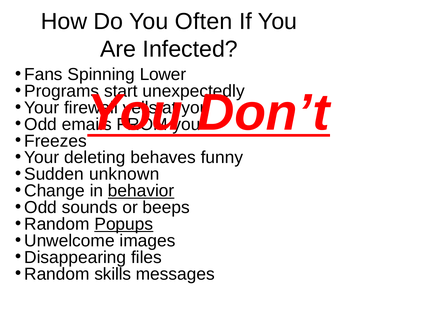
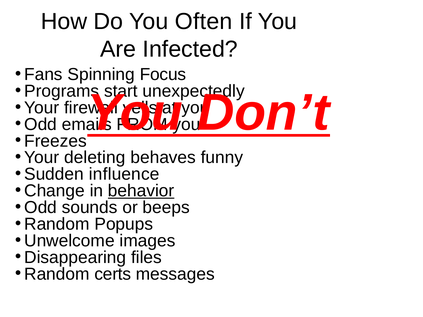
Lower: Lower -> Focus (163, 75)
unknown: unknown -> influence (124, 174)
Popups underline: present -> none (124, 224)
skills: skills -> certs (113, 274)
